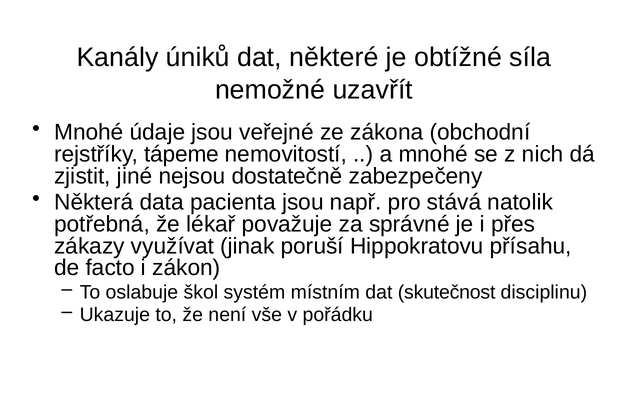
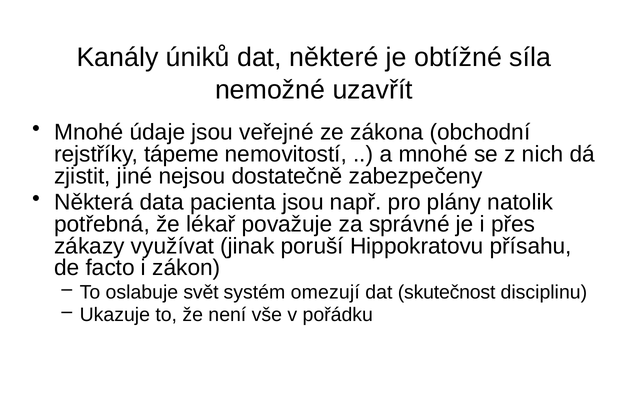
stává: stává -> plány (454, 202)
škol: škol -> svět (201, 292)
místním: místním -> omezují (325, 292)
